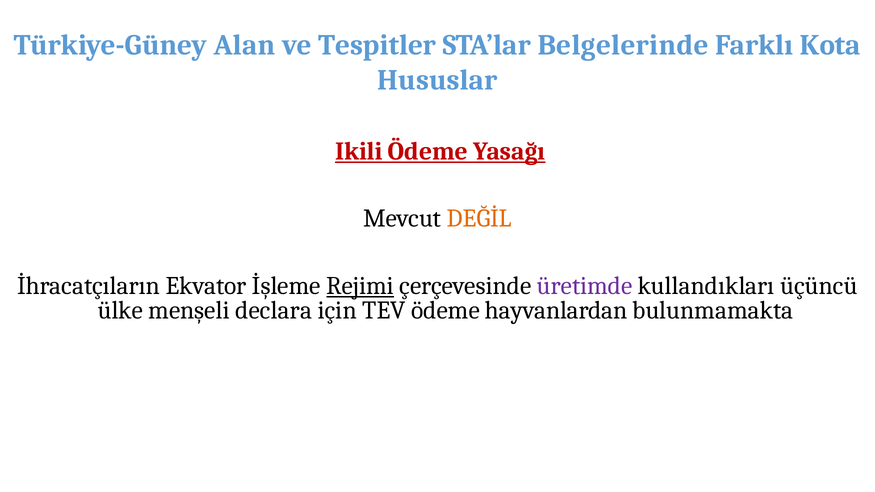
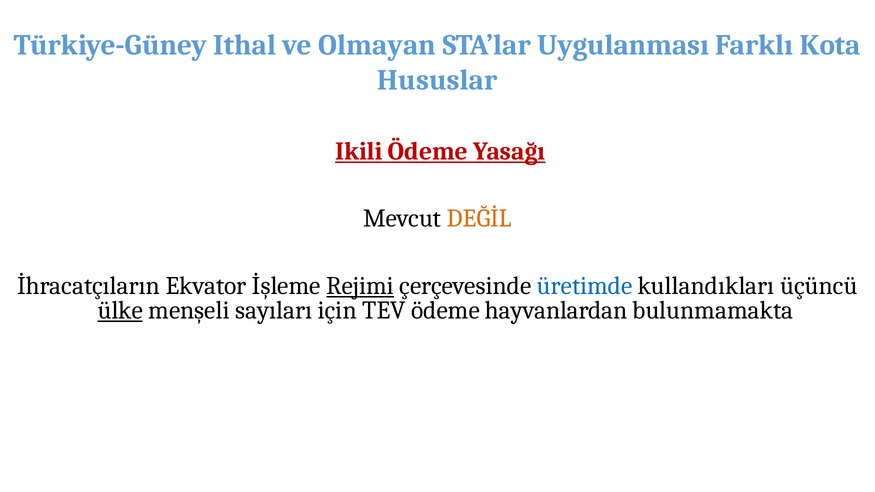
Alan: Alan -> Ithal (245, 45)
Tespitler: Tespitler -> Olmayan (377, 45)
Belgelerinde: Belgelerinde -> Uygulanması (623, 45)
üretimde colour: purple -> blue (585, 286)
ülke underline: none -> present (120, 310)
declara: declara -> sayıları (274, 310)
